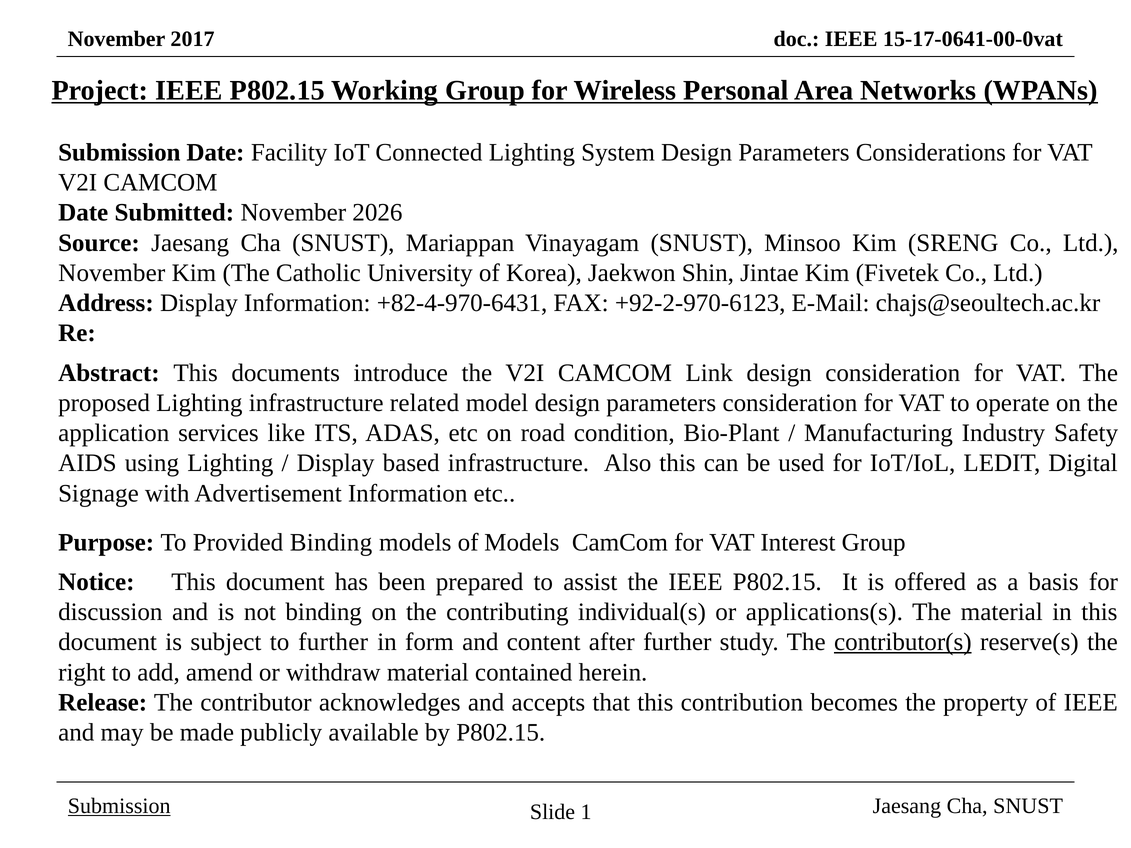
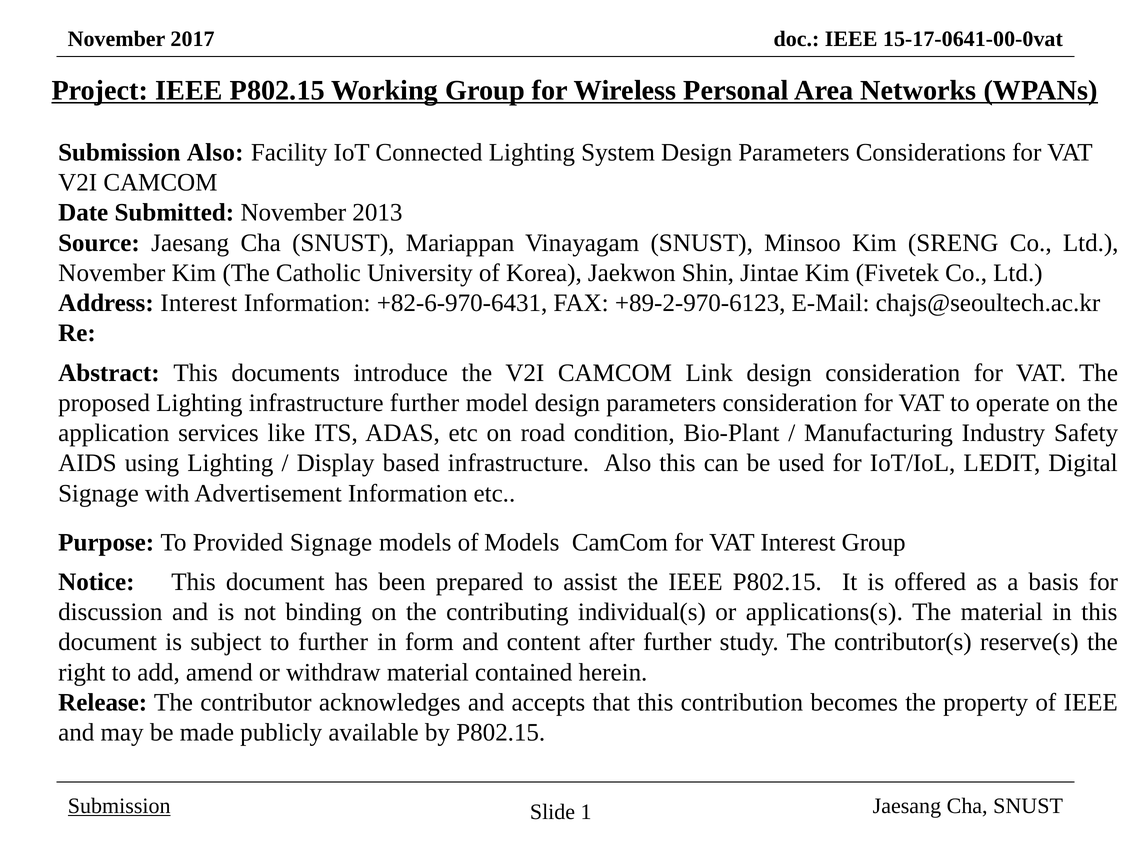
Submission Date: Date -> Also (215, 152)
2026: 2026 -> 2013 (377, 213)
Address Display: Display -> Interest (199, 303)
+82-4-970-6431: +82-4-970-6431 -> +82-6-970-6431 (462, 303)
+92-2-970-6123: +92-2-970-6123 -> +89-2-970-6123 (700, 303)
infrastructure related: related -> further (425, 403)
Provided Binding: Binding -> Signage (331, 542)
contributor(s underline: present -> none (903, 642)
